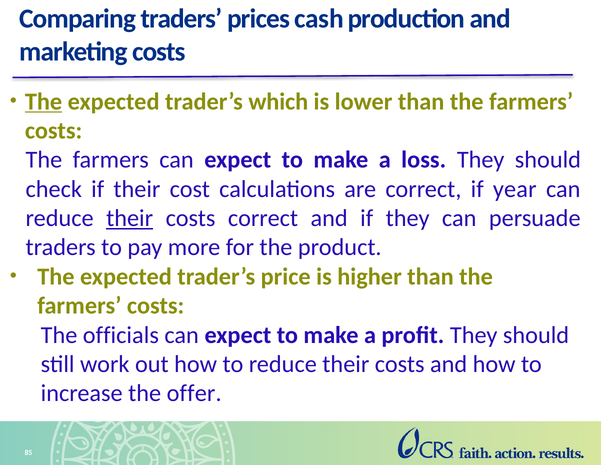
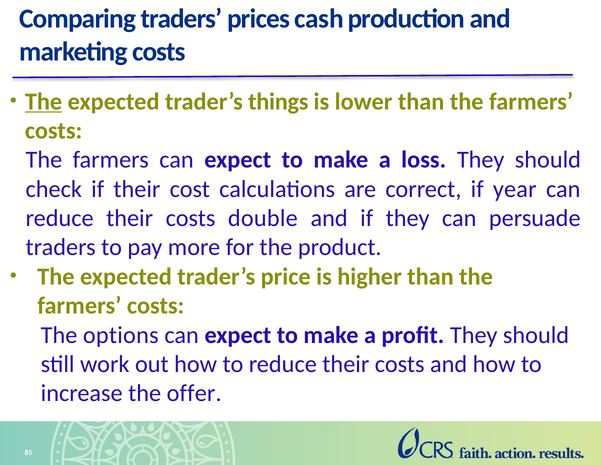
which: which -> things (278, 101)
their underline: present -> none (130, 218)
costs correct: correct -> double (263, 218)
officials: officials -> options (121, 335)
